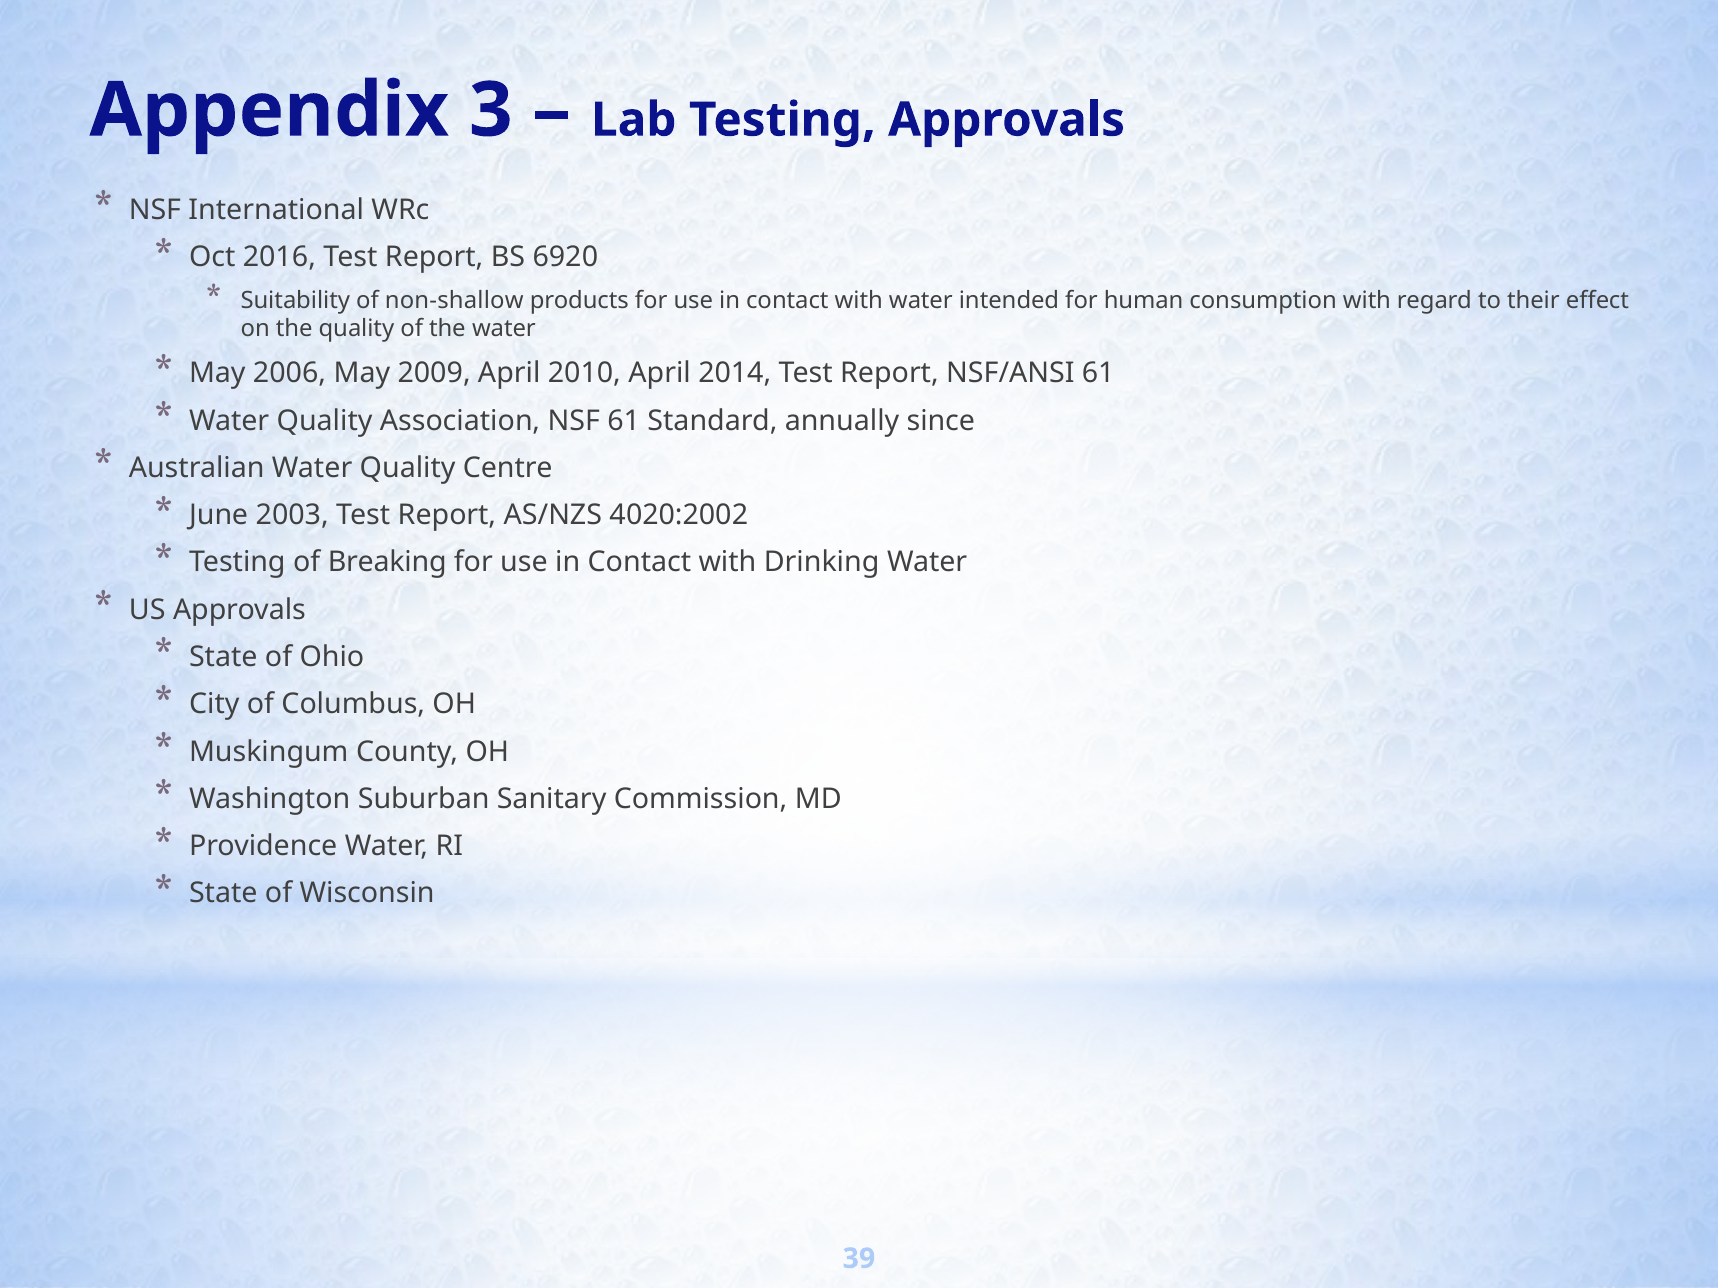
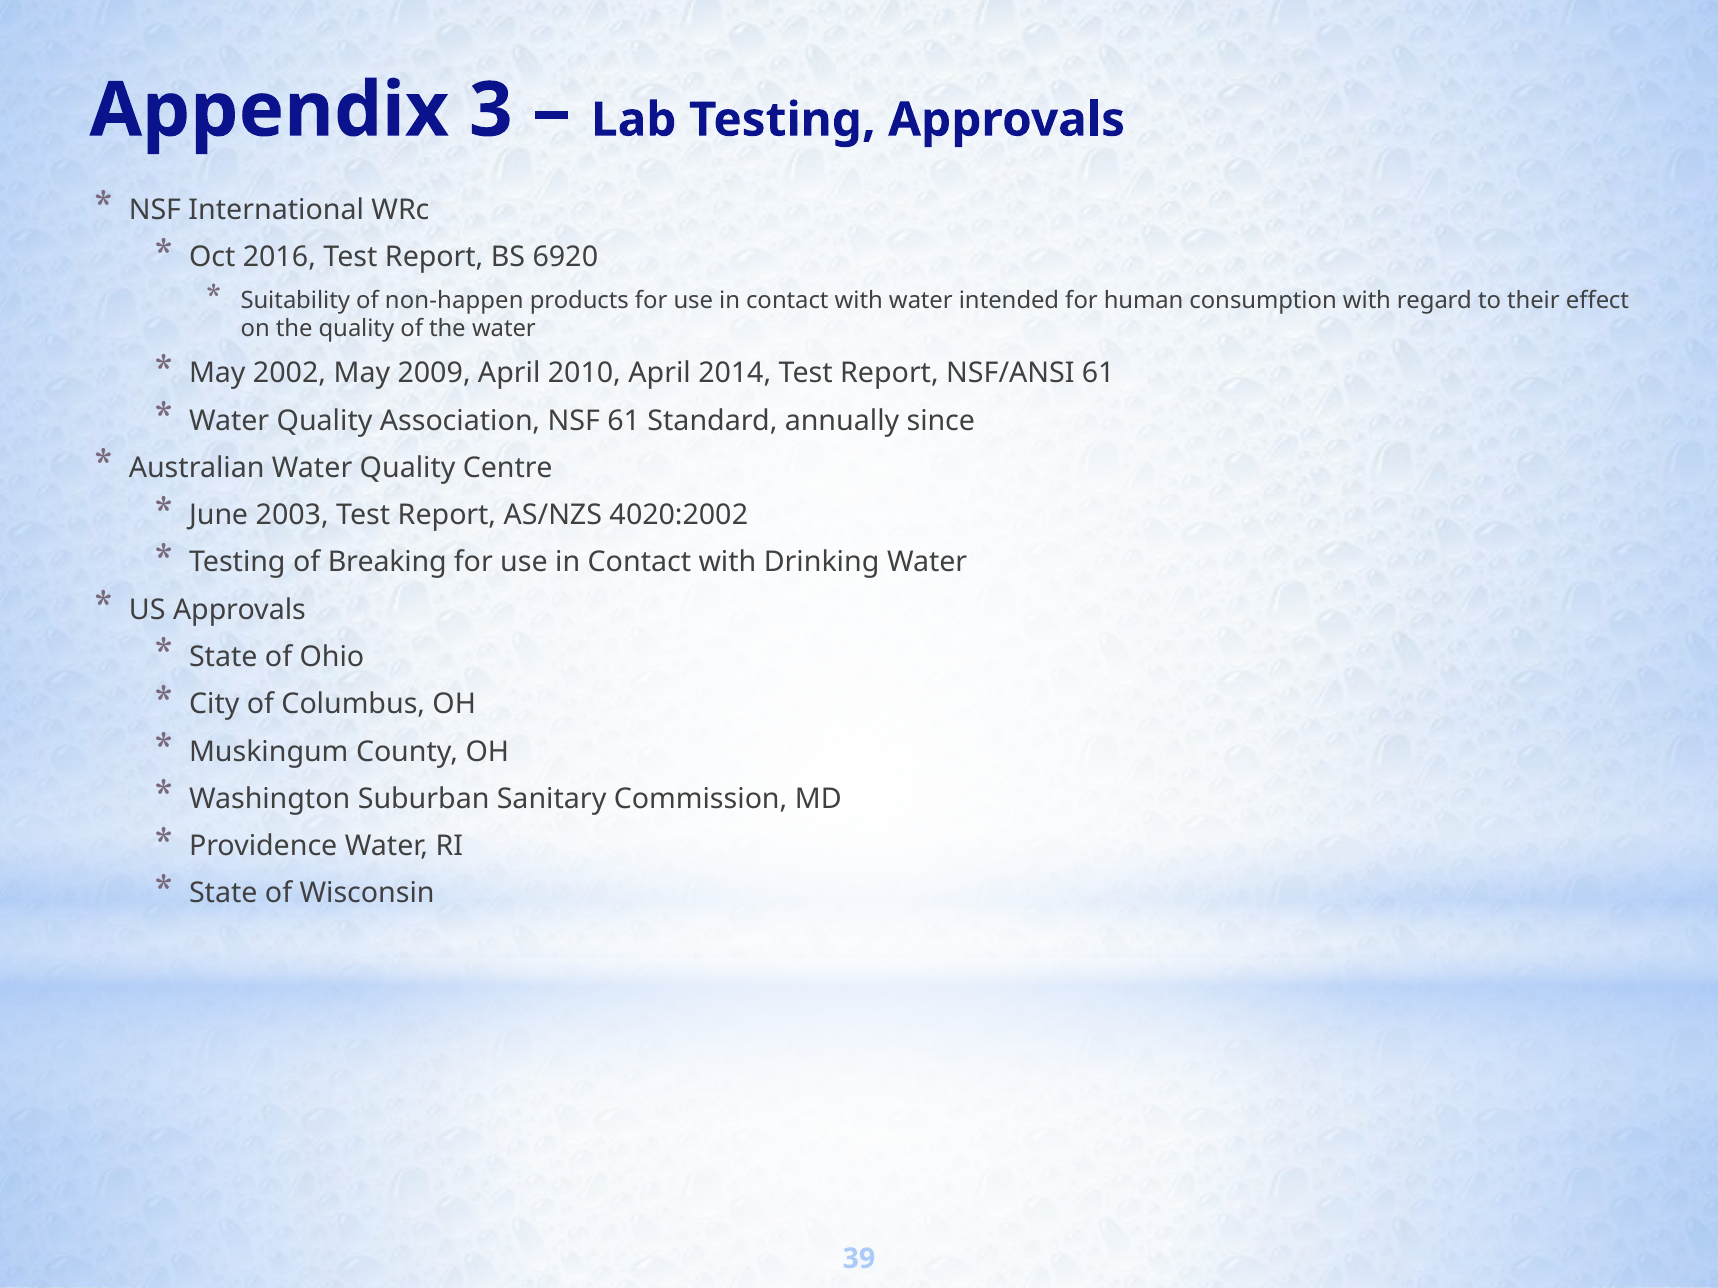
non-shallow: non-shallow -> non-happen (454, 300)
2006: 2006 -> 2002 (289, 374)
